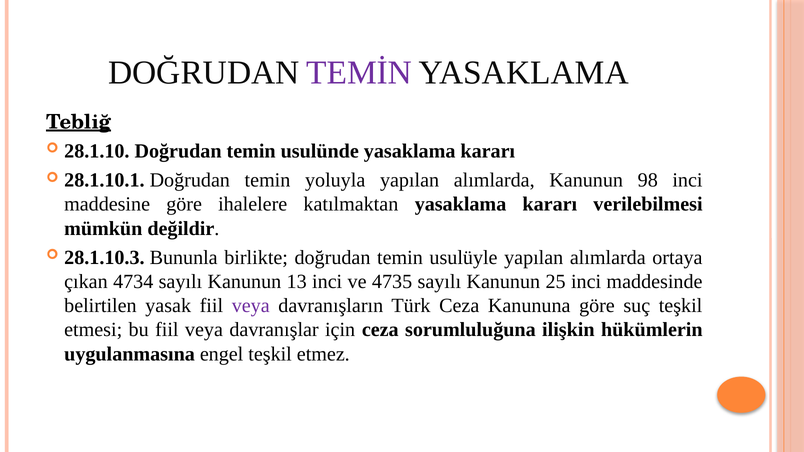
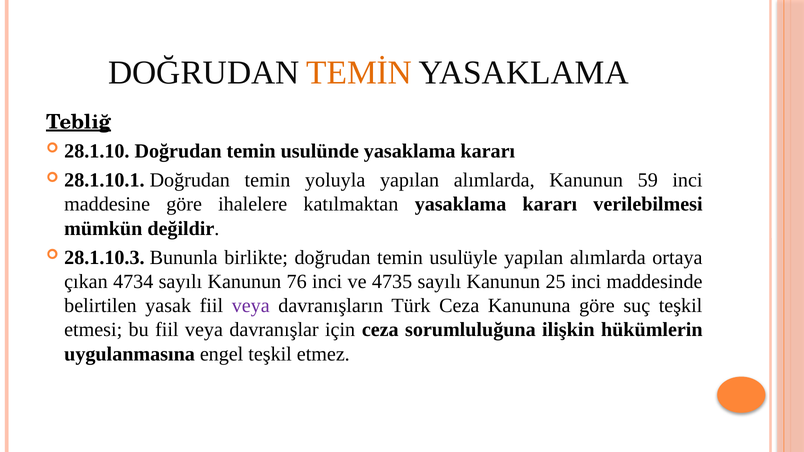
TEMİN colour: purple -> orange (359, 73)
98: 98 -> 59 (648, 180)
13: 13 -> 76 (297, 282)
